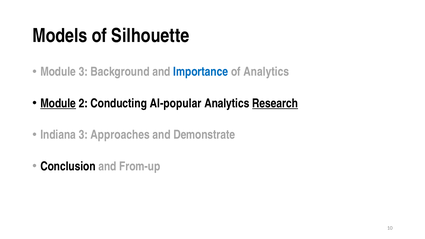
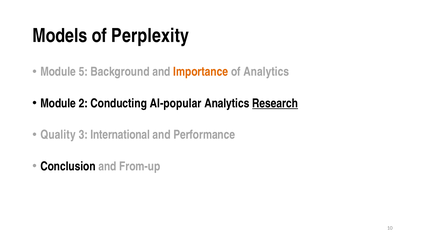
Silhouette: Silhouette -> Perplexity (150, 36)
Module 3: 3 -> 5 (83, 72)
Importance colour: blue -> orange (201, 72)
Module underline: present -> none (58, 103)
Indiana: Indiana -> Quality (58, 135)
Approaches: Approaches -> International (120, 135)
Demonstrate: Demonstrate -> Performance (204, 135)
